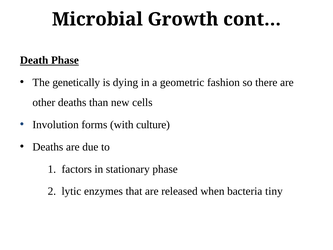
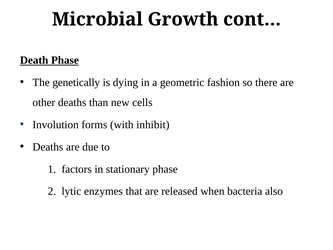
culture: culture -> inhibit (153, 125)
tiny: tiny -> also (274, 191)
